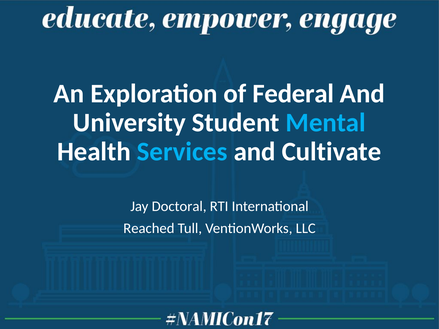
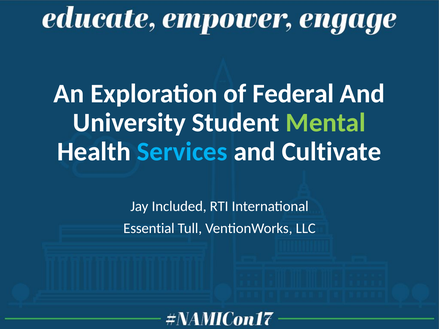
Mental colour: light blue -> light green (326, 123)
Doctoral: Doctoral -> Included (179, 207)
Reached: Reached -> Essential (149, 229)
